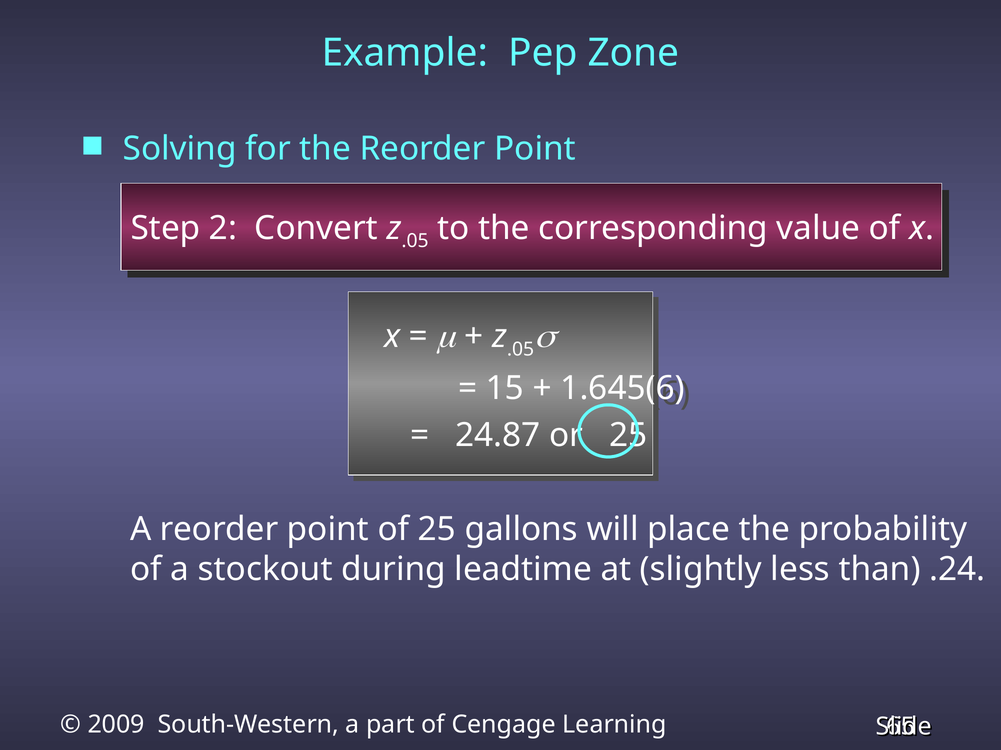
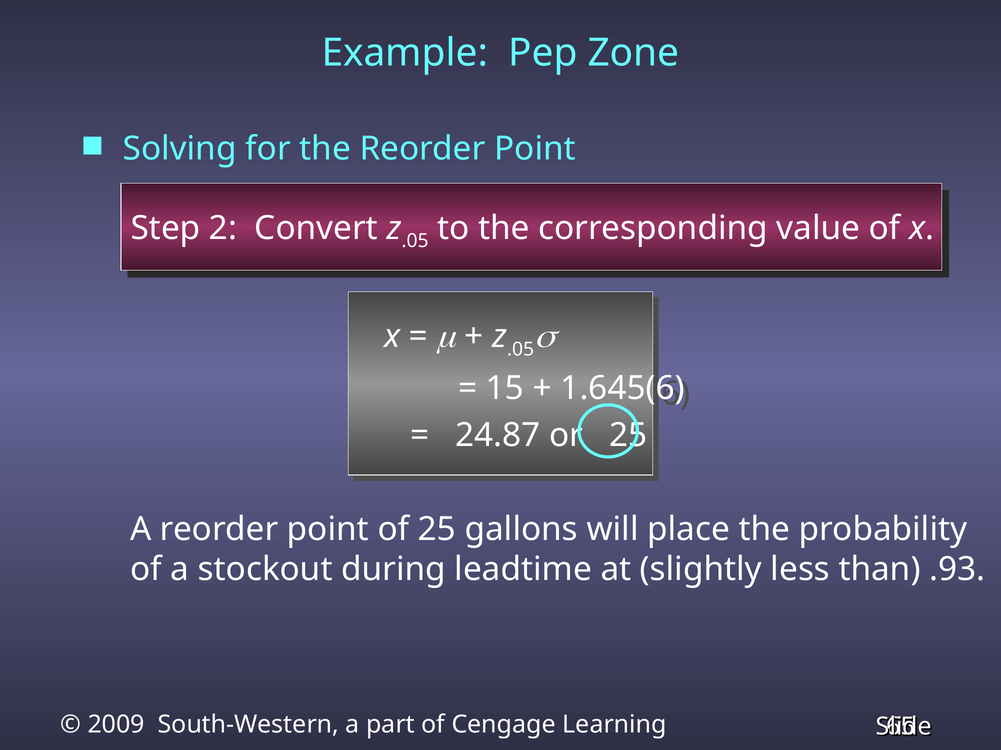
.24: .24 -> .93 (957, 570)
